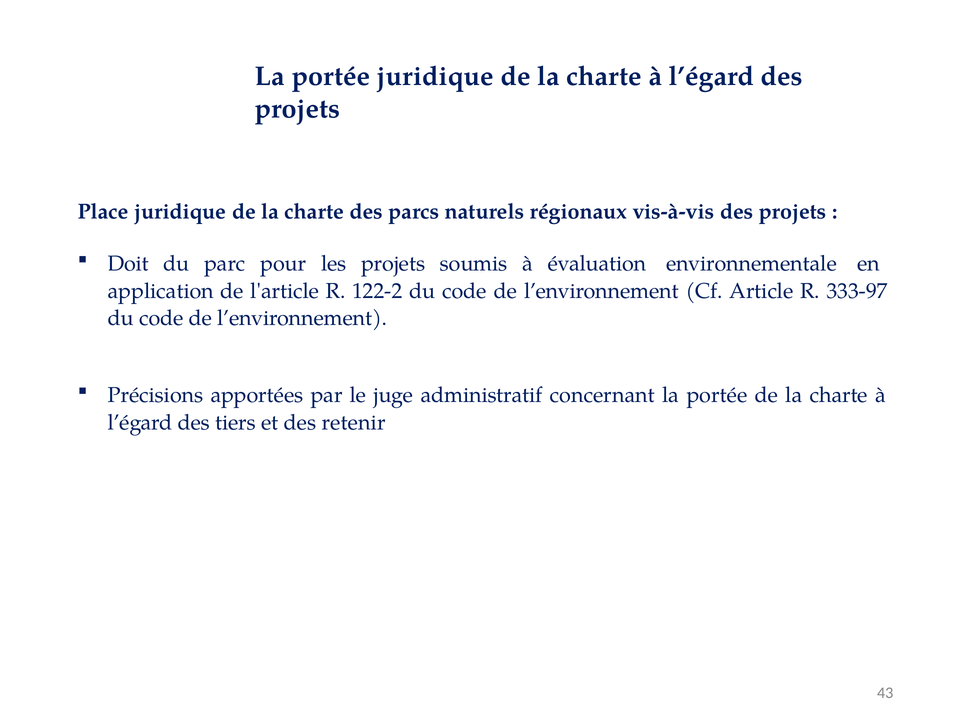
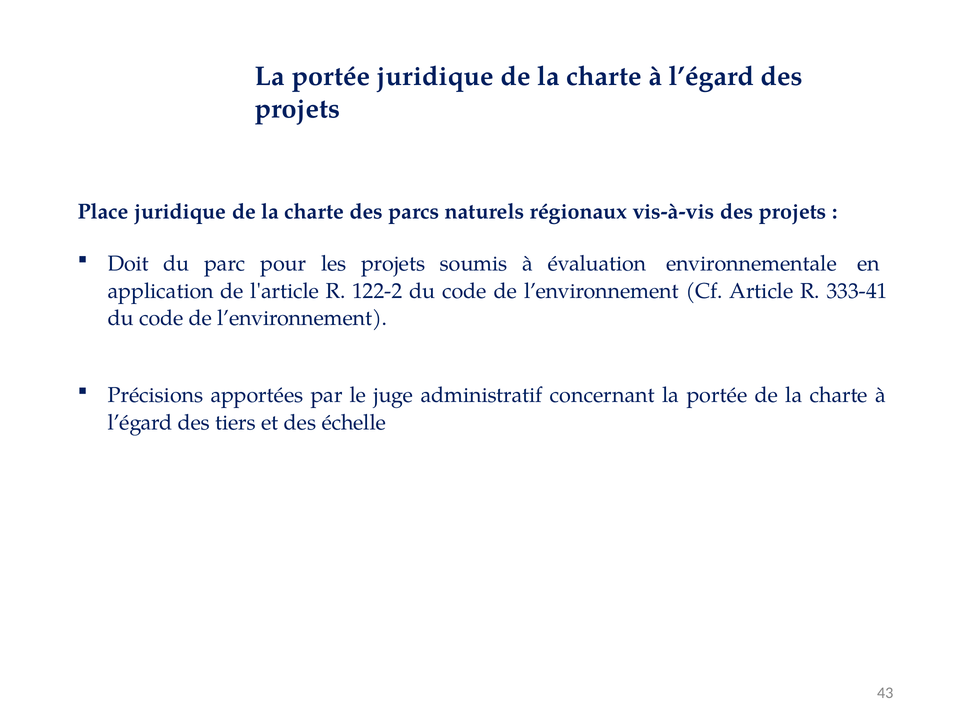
333-97: 333-97 -> 333-41 (857, 291)
retenir: retenir -> échelle (354, 423)
